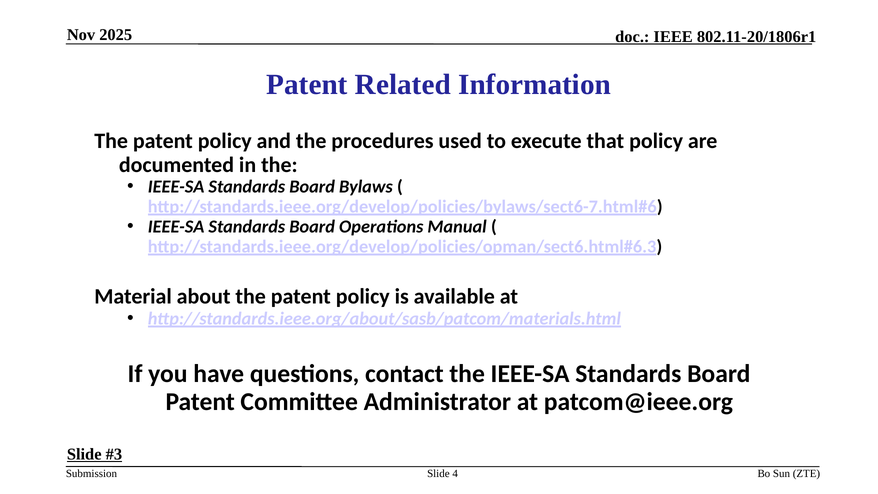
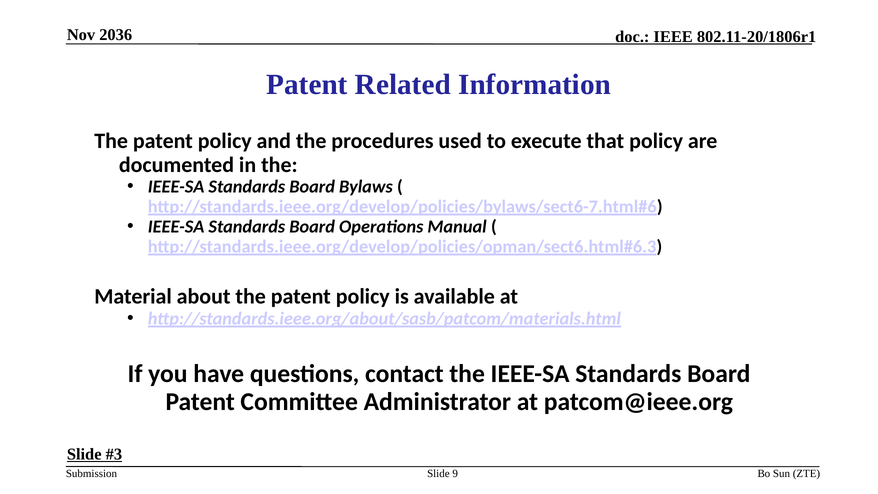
2025: 2025 -> 2036 (116, 35)
4: 4 -> 9 (455, 474)
